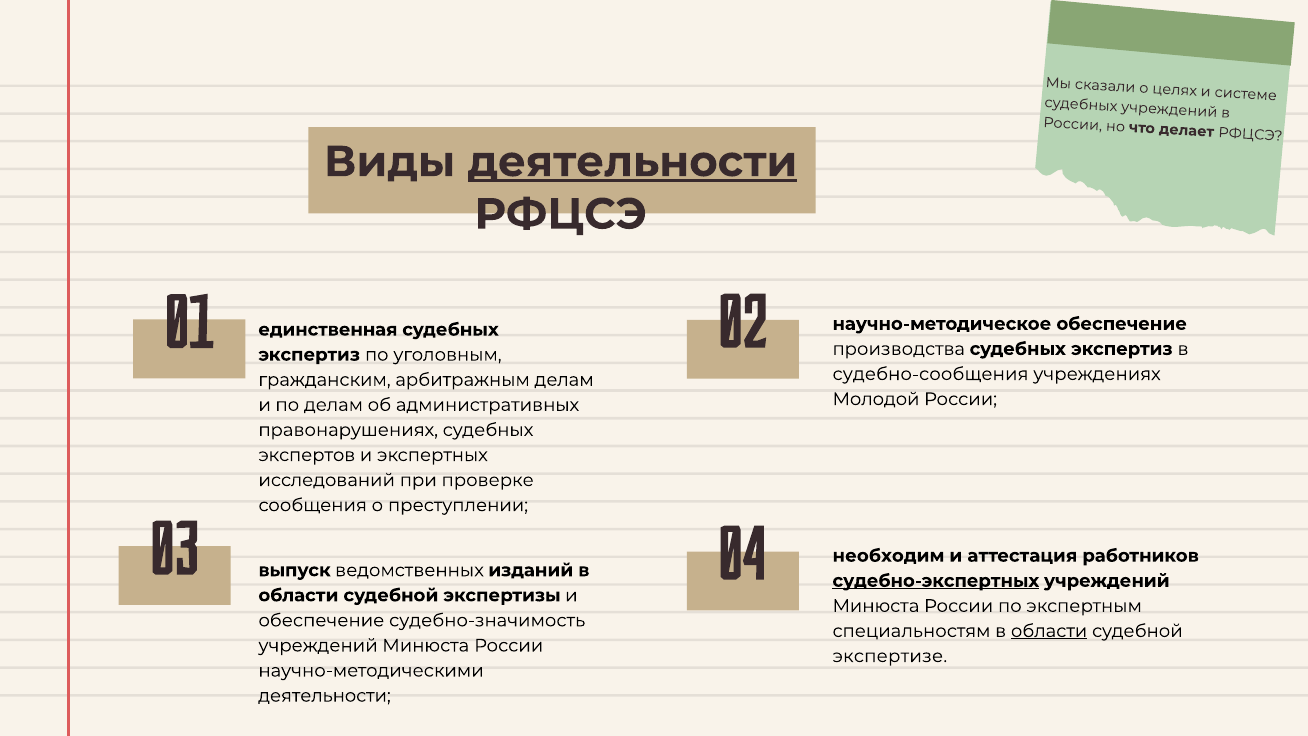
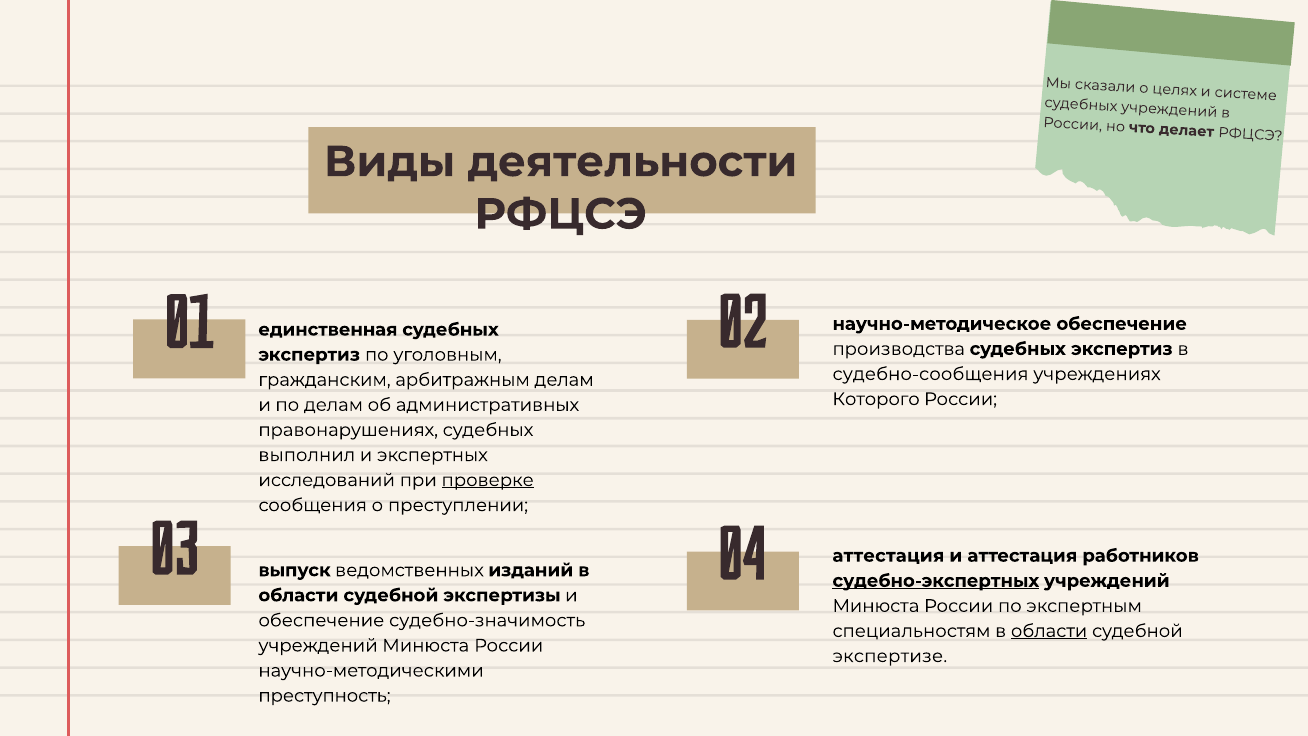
деятельности underline: present -> none (632, 162)
Молодой: Молодой -> Которого (876, 399)
экспертов: экспертов -> выполнил (307, 455)
проверке underline: none -> present (488, 480)
04 необходим: необходим -> аттестация (888, 556)
деятельности: деятельности -> преступность (325, 695)
